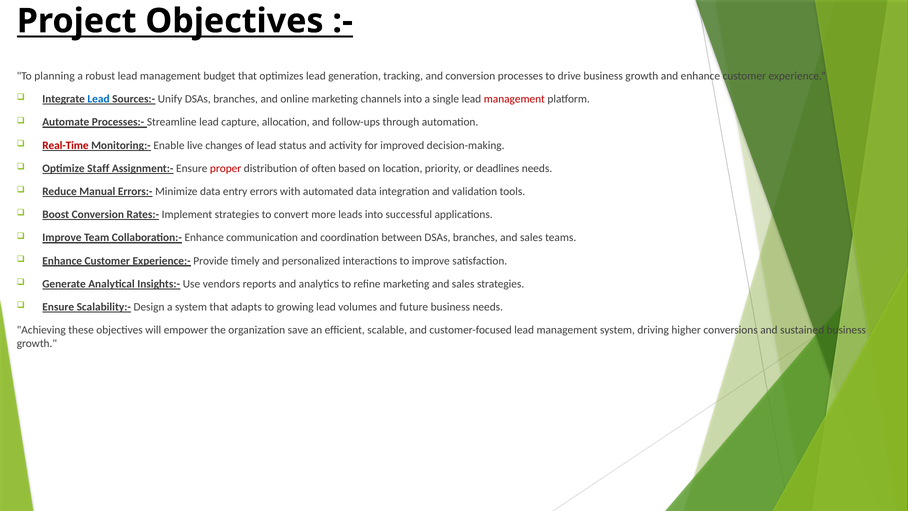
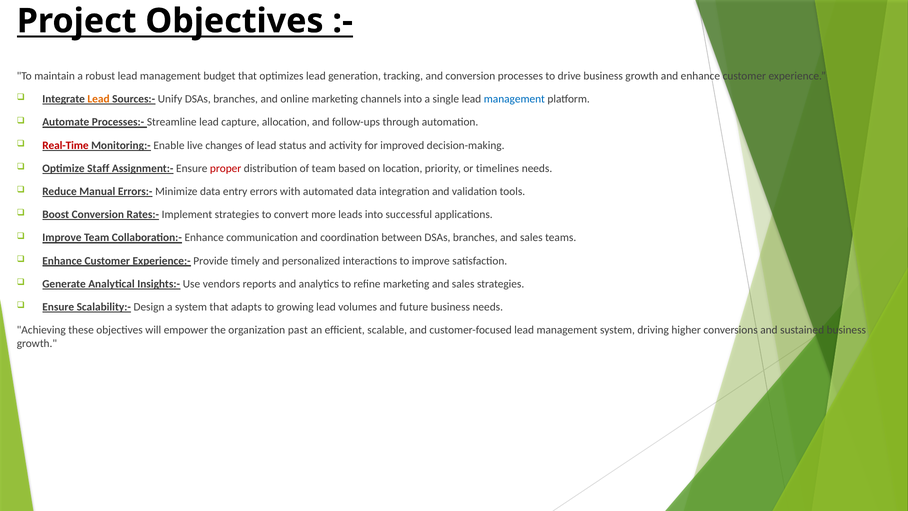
planning: planning -> maintain (55, 76)
Lead colour: blue -> orange (99, 99)
management colour: red -> blue (514, 99)
of often: often -> team (324, 168)
deadlines: deadlines -> timelines (497, 168)
save: save -> past (298, 330)
